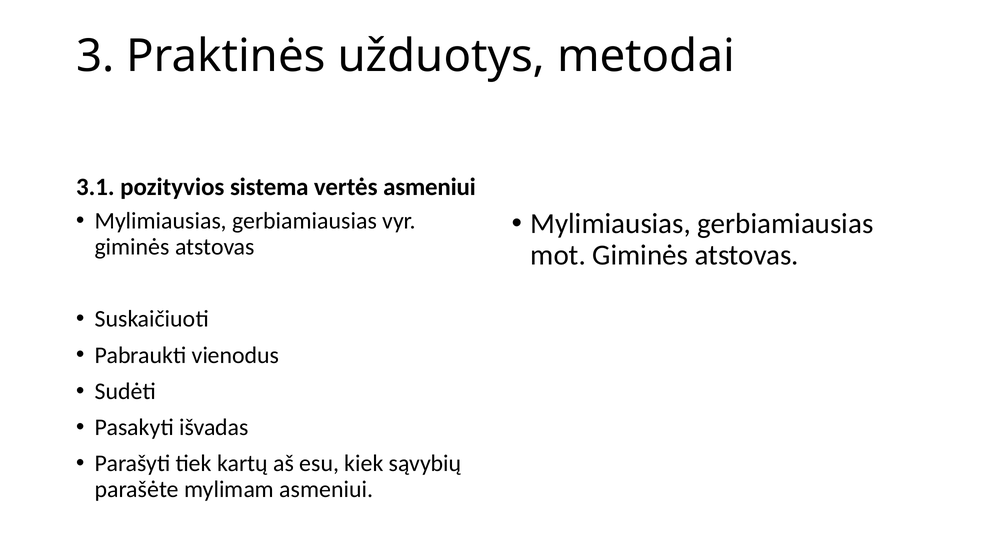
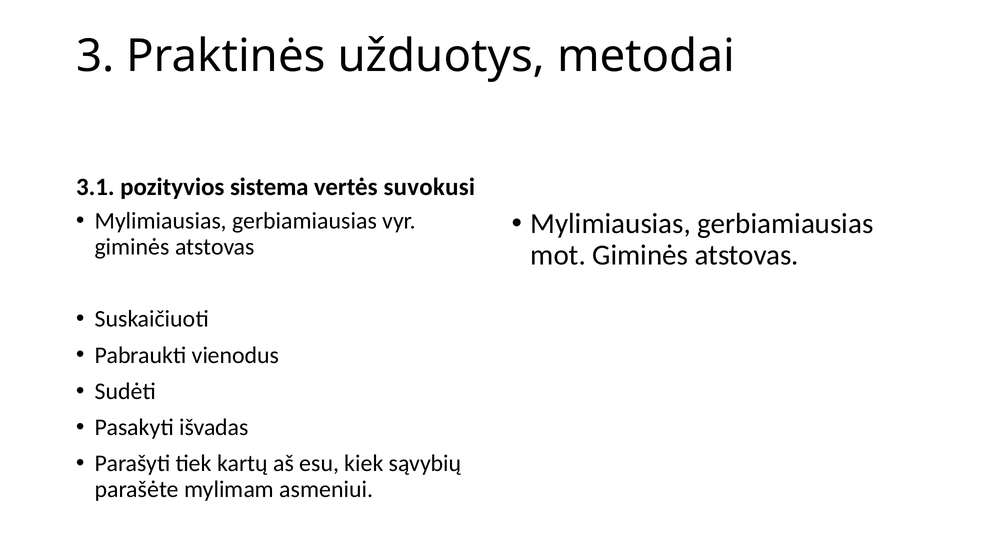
vertės asmeniui: asmeniui -> suvokusi (429, 187)
